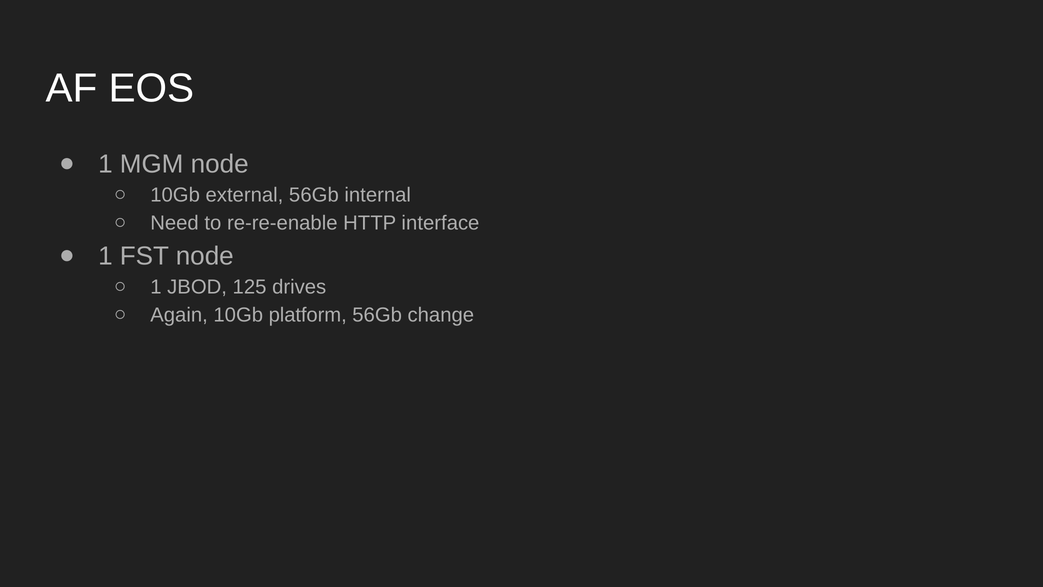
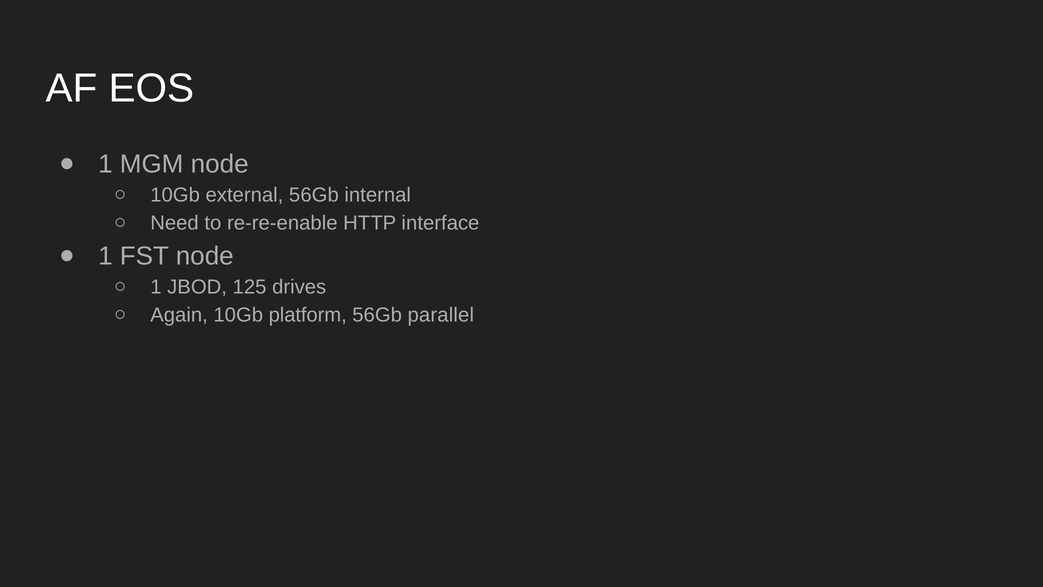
change: change -> parallel (441, 315)
